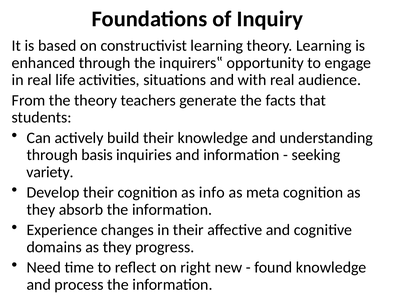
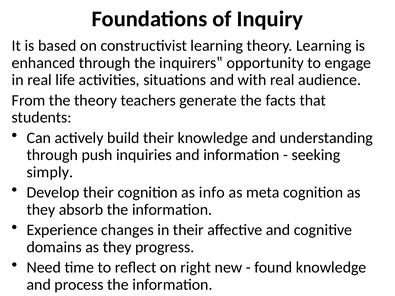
basis: basis -> push (97, 155)
variety: variety -> simply (50, 172)
